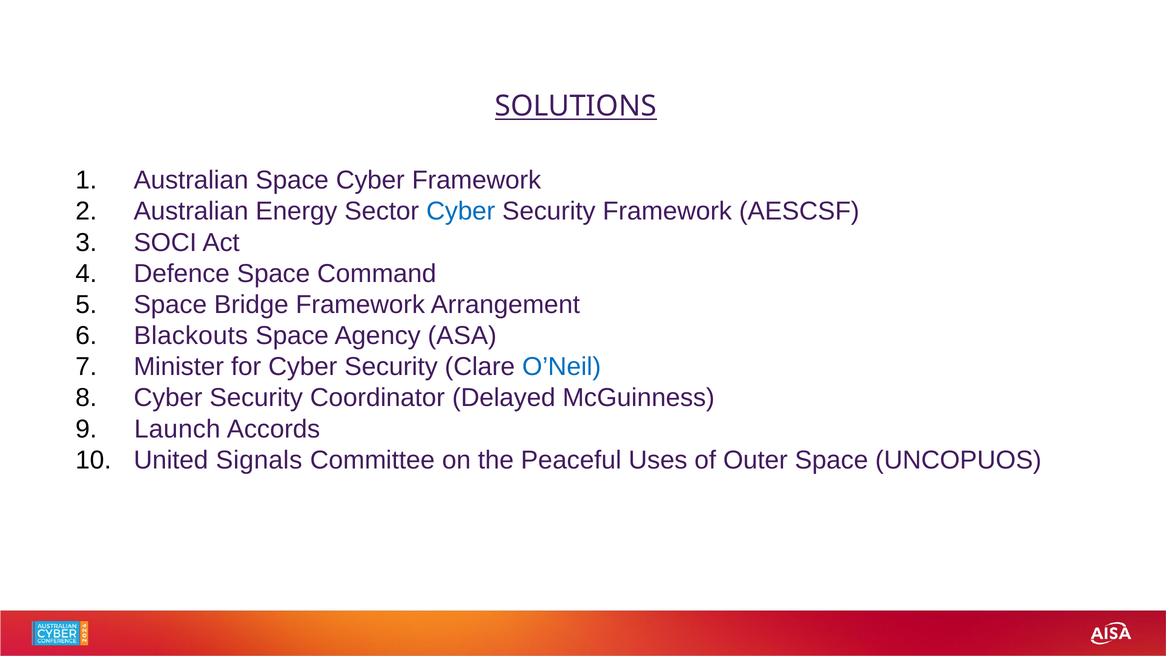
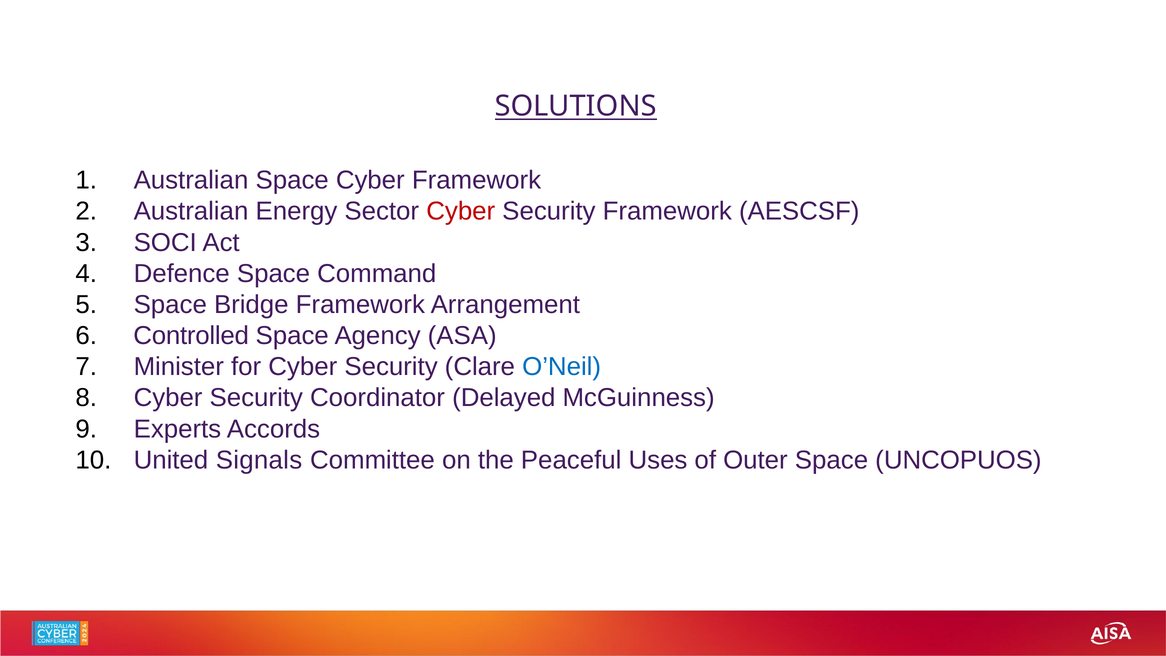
Cyber colour: blue -> red (461, 211)
Blackouts: Blackouts -> Controlled (191, 336)
Launch: Launch -> Experts (177, 429)
